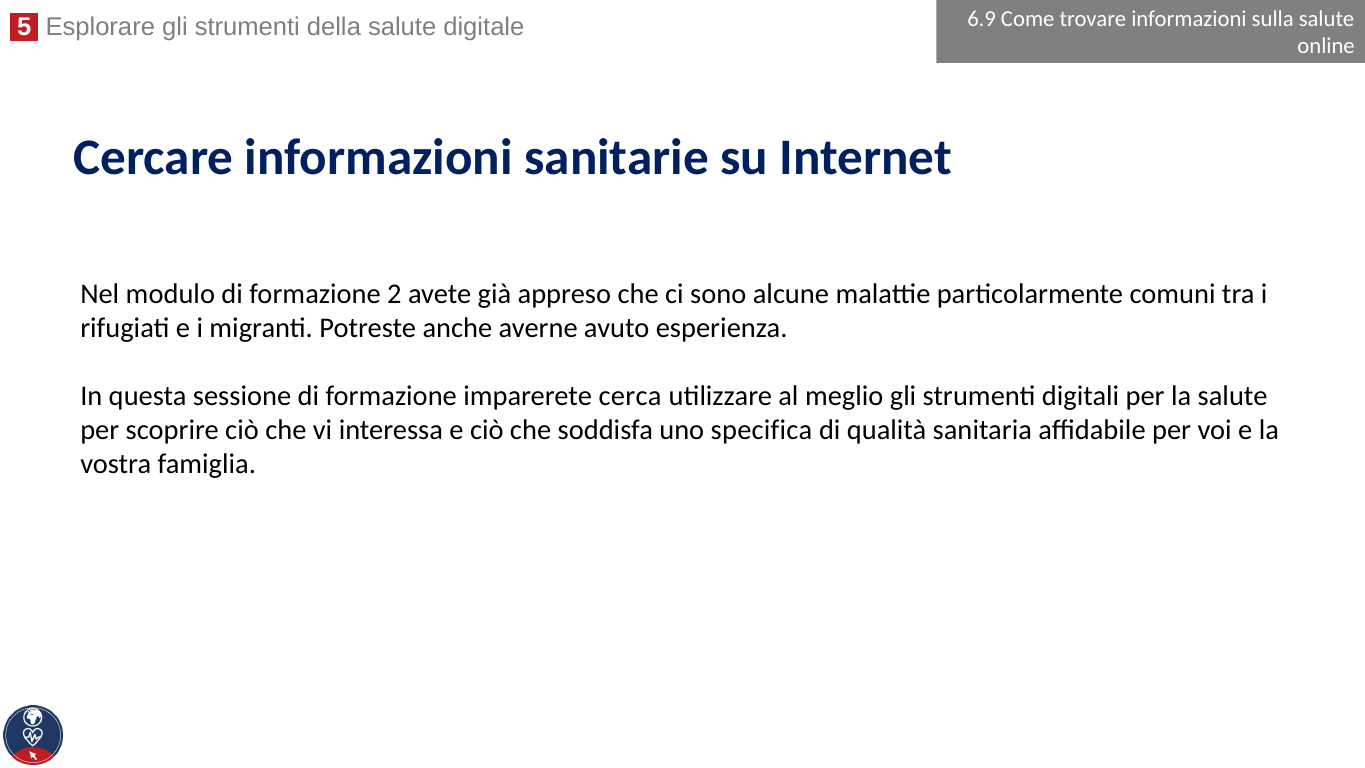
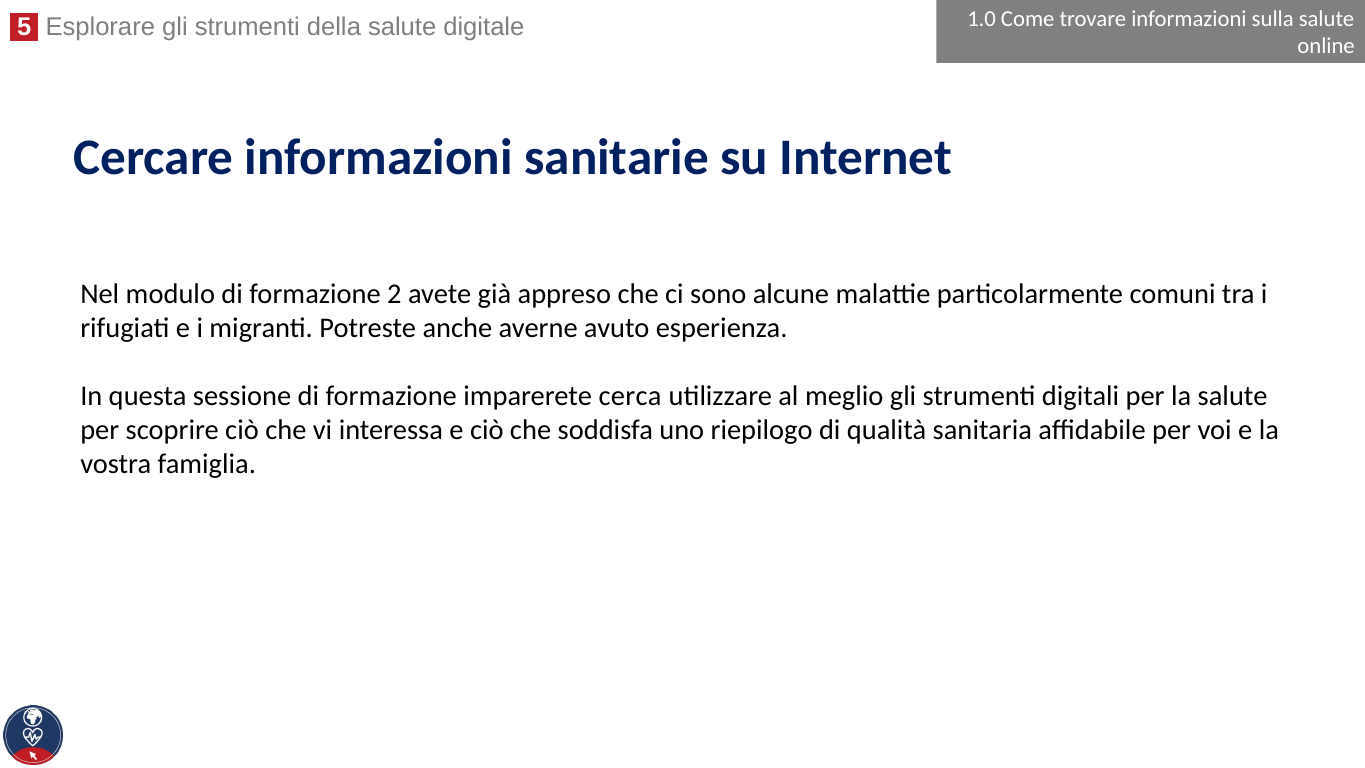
6.9: 6.9 -> 1.0 (982, 19)
specifica: specifica -> riepilogo (762, 430)
